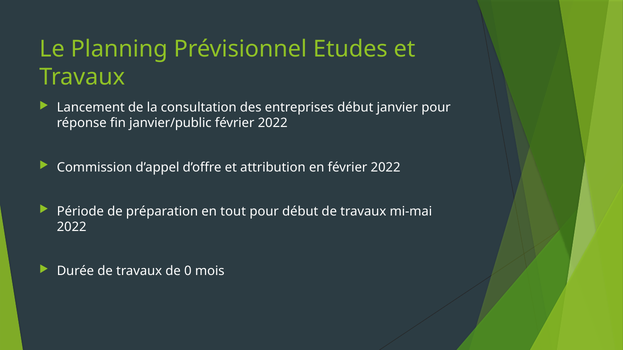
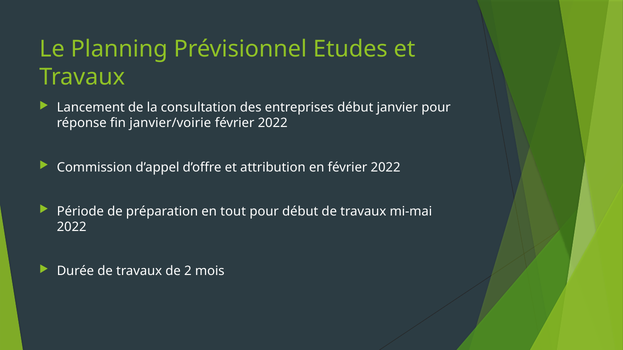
janvier/public: janvier/public -> janvier/voirie (170, 123)
0: 0 -> 2 (188, 271)
